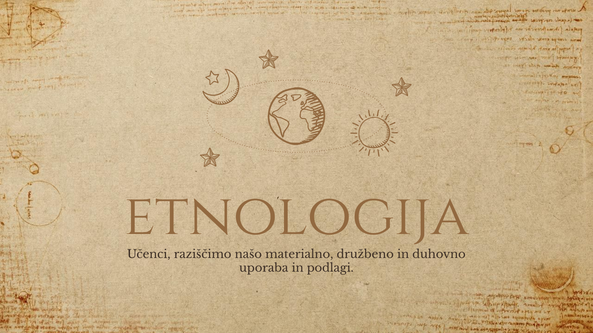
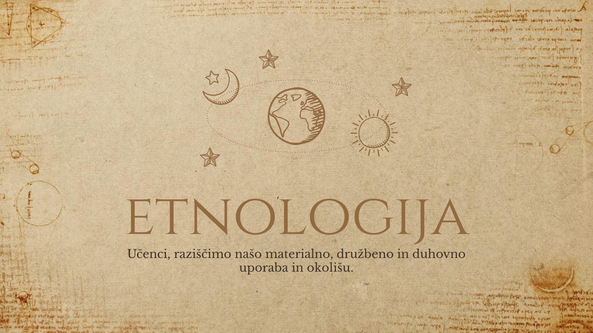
podlagi: podlagi -> okolišu (330, 269)
